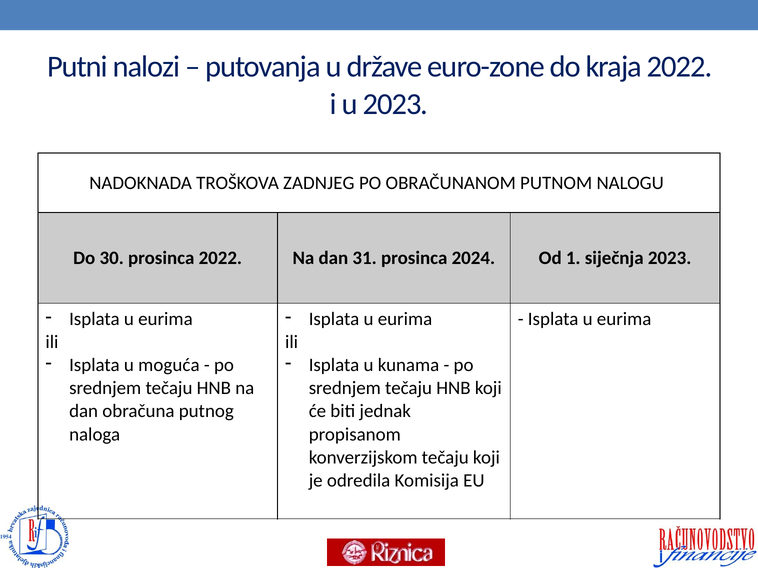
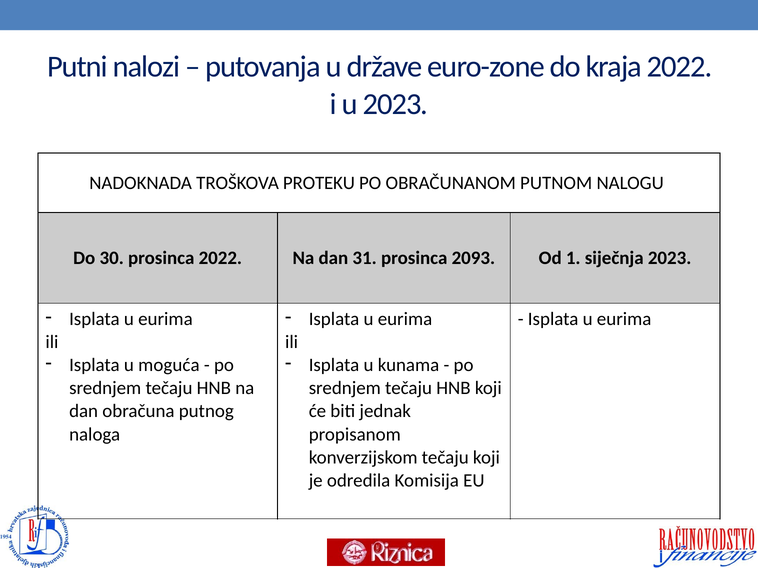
ZADNJEG: ZADNJEG -> PROTEKU (319, 183)
2024: 2024 -> 2093 (473, 258)
